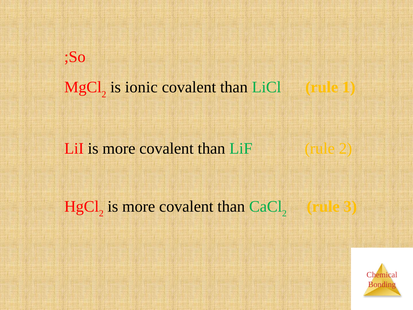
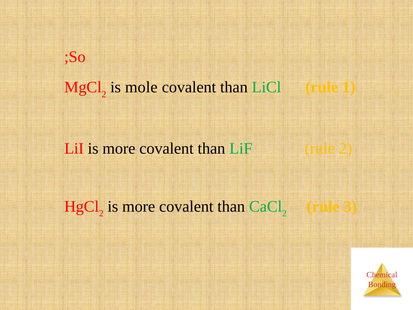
ionic: ionic -> mole (141, 87)
